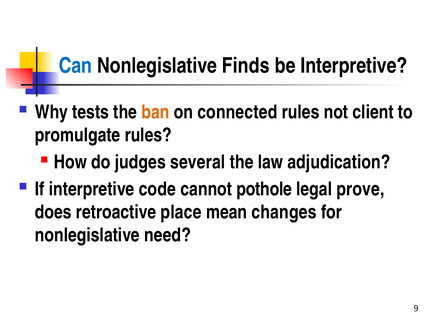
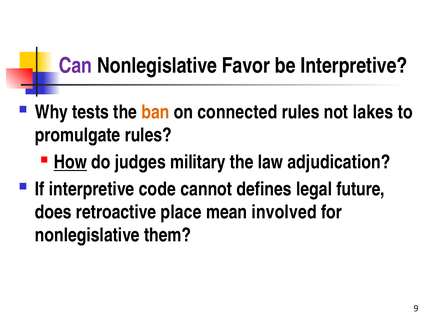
Can colour: blue -> purple (75, 66)
Finds: Finds -> Favor (246, 66)
client: client -> lakes (373, 112)
How underline: none -> present (70, 162)
several: several -> military (198, 162)
pothole: pothole -> defines (264, 189)
prove: prove -> future (361, 189)
changes: changes -> involved (284, 212)
need: need -> them (168, 235)
